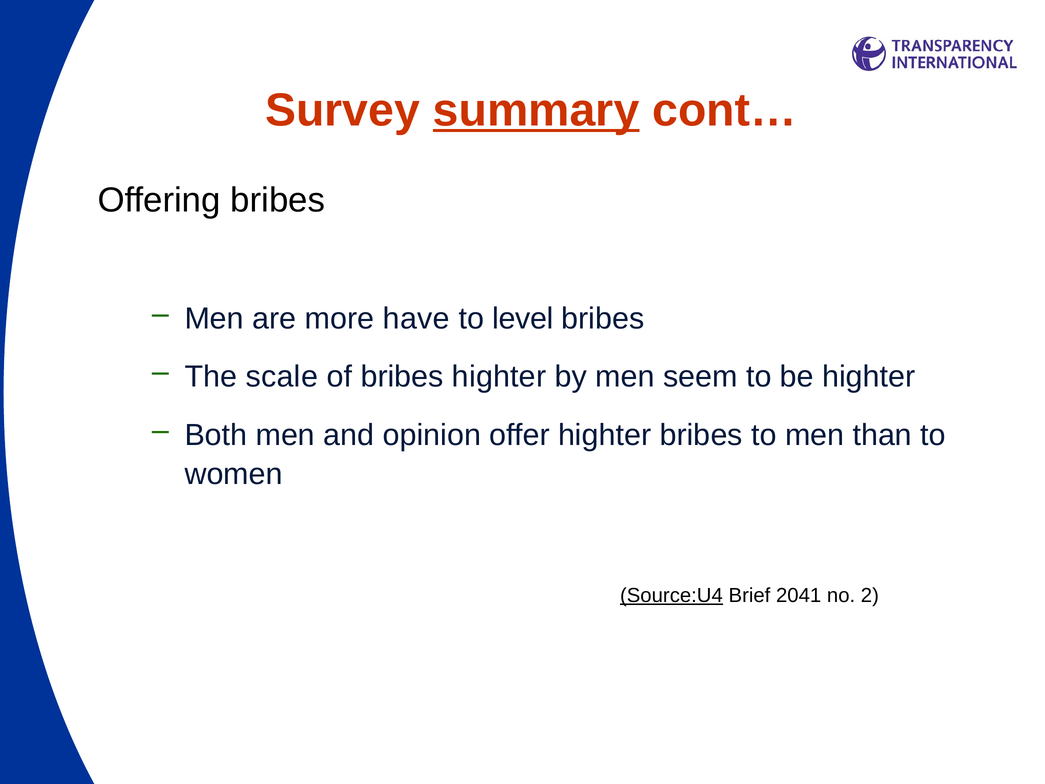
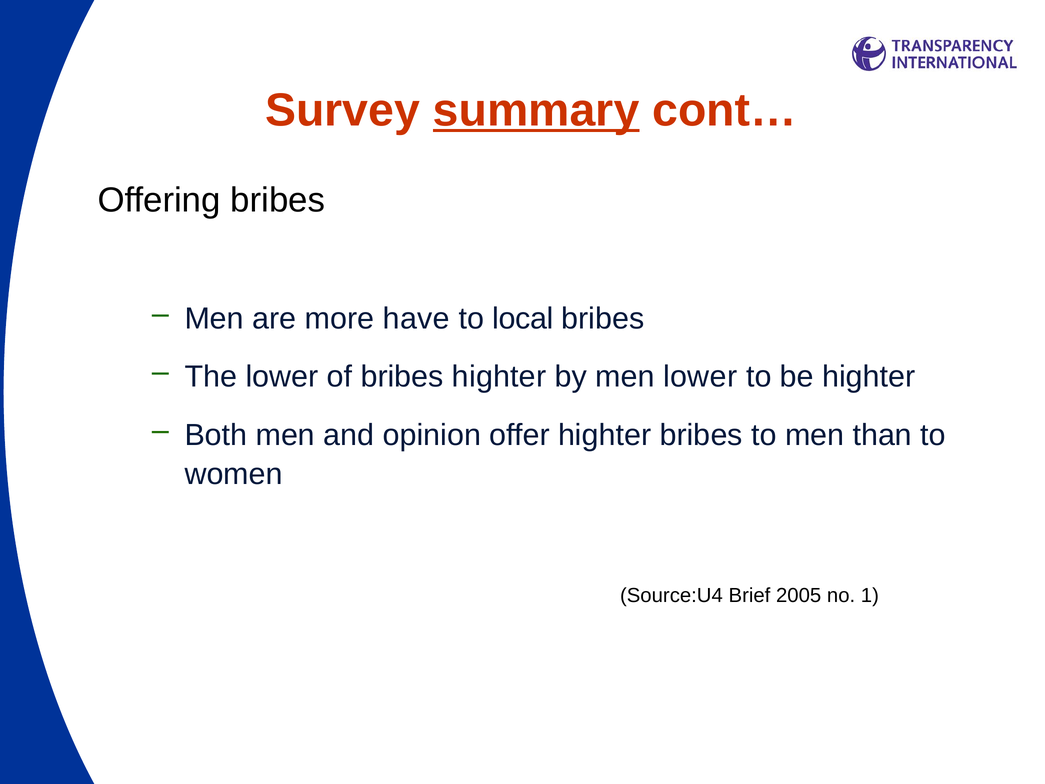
level: level -> local (523, 319)
The scale: scale -> lower (282, 377)
men seem: seem -> lower (700, 377)
Source:U4 underline: present -> none (671, 595)
2041: 2041 -> 2005 (799, 595)
2: 2 -> 1 (870, 595)
